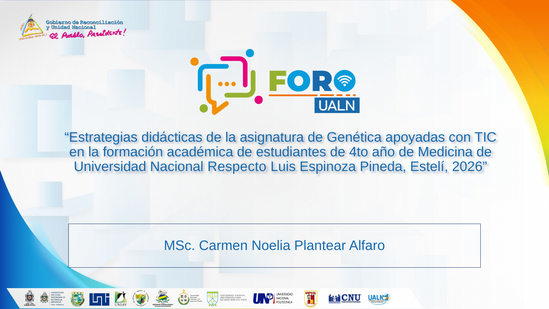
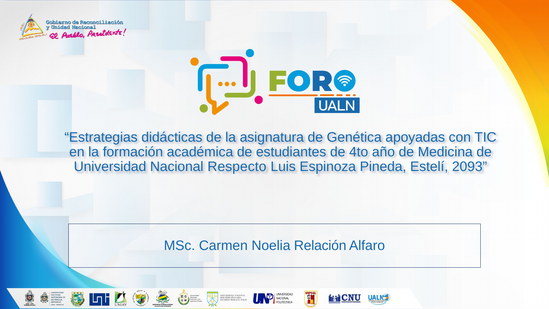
2026: 2026 -> 2093 (470, 167)
Plantear: Plantear -> Relación (320, 245)
